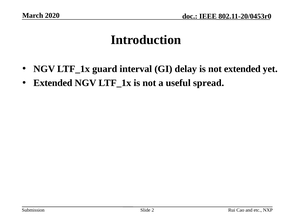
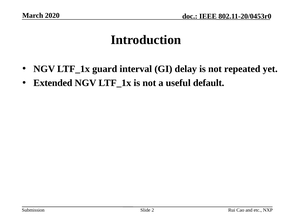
not extended: extended -> repeated (242, 69)
spread: spread -> default (209, 83)
